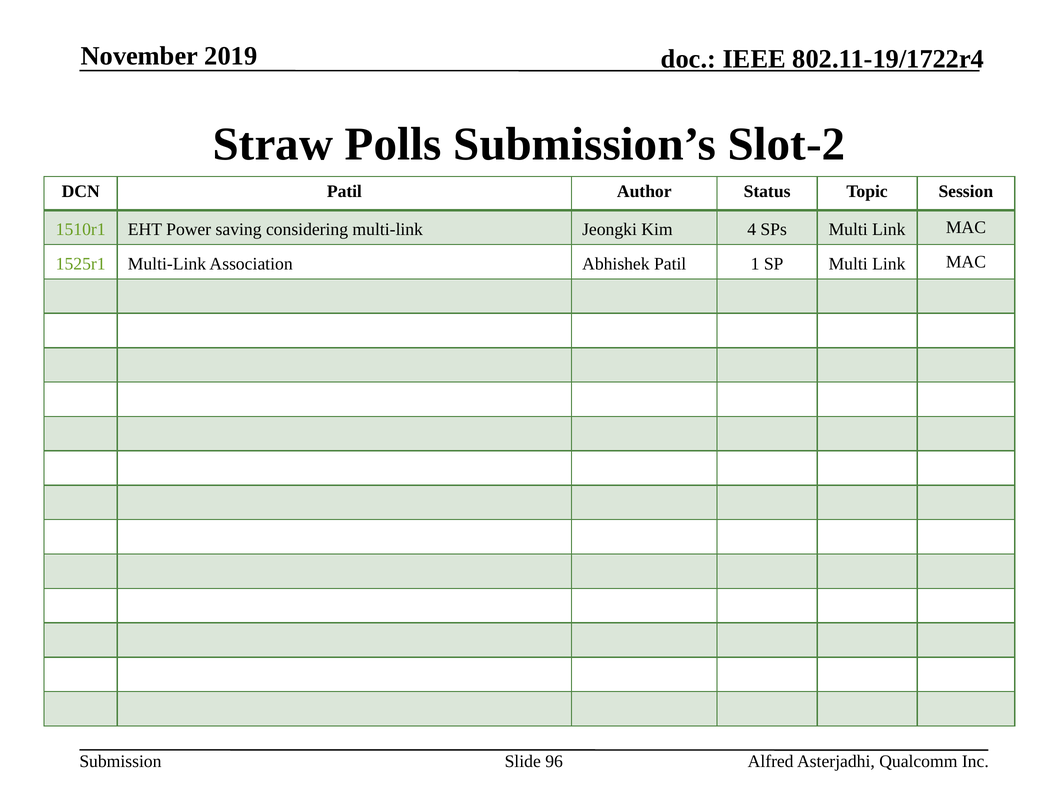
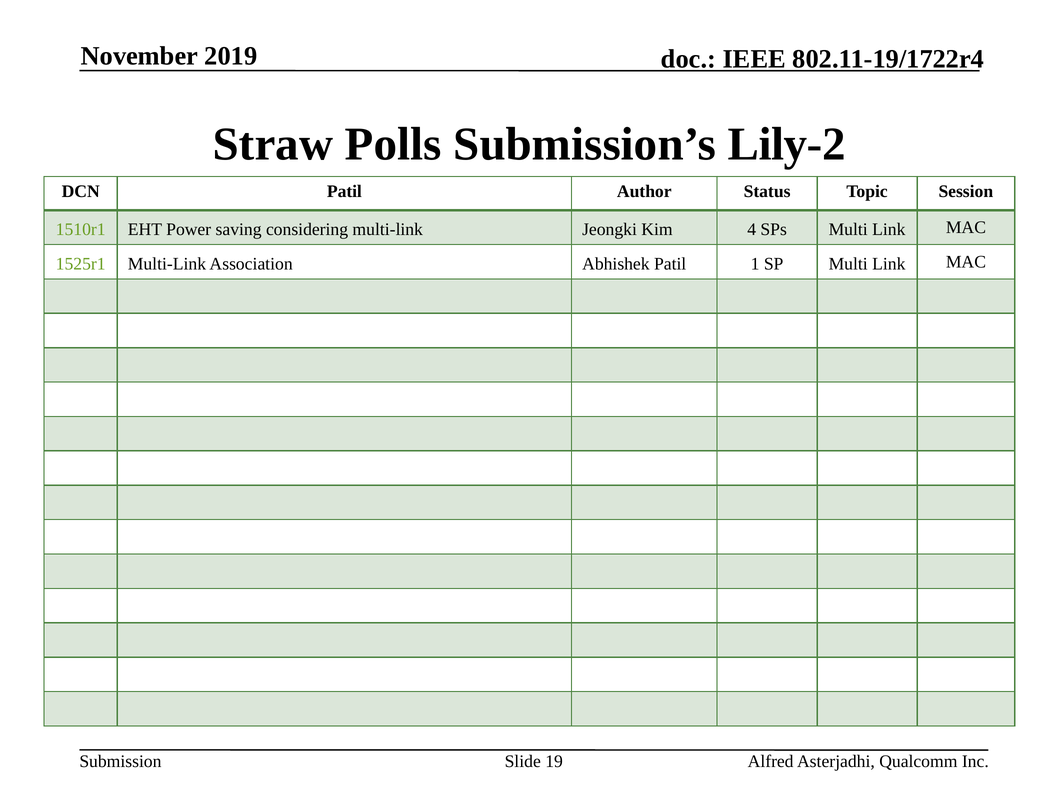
Slot-2: Slot-2 -> Lily-2 (787, 144)
96: 96 -> 19 (554, 762)
